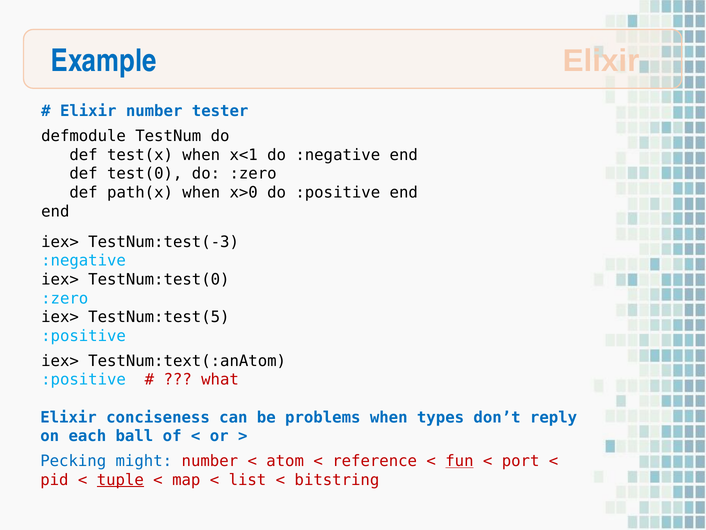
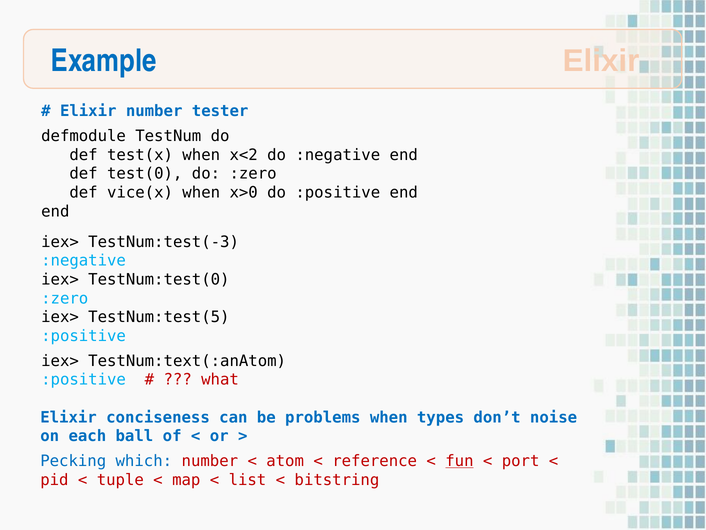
x<1: x<1 -> x<2 (244, 155)
path(x: path(x -> vice(x (140, 192)
reply: reply -> noise (554, 417)
might: might -> which (144, 461)
tuple underline: present -> none (120, 479)
